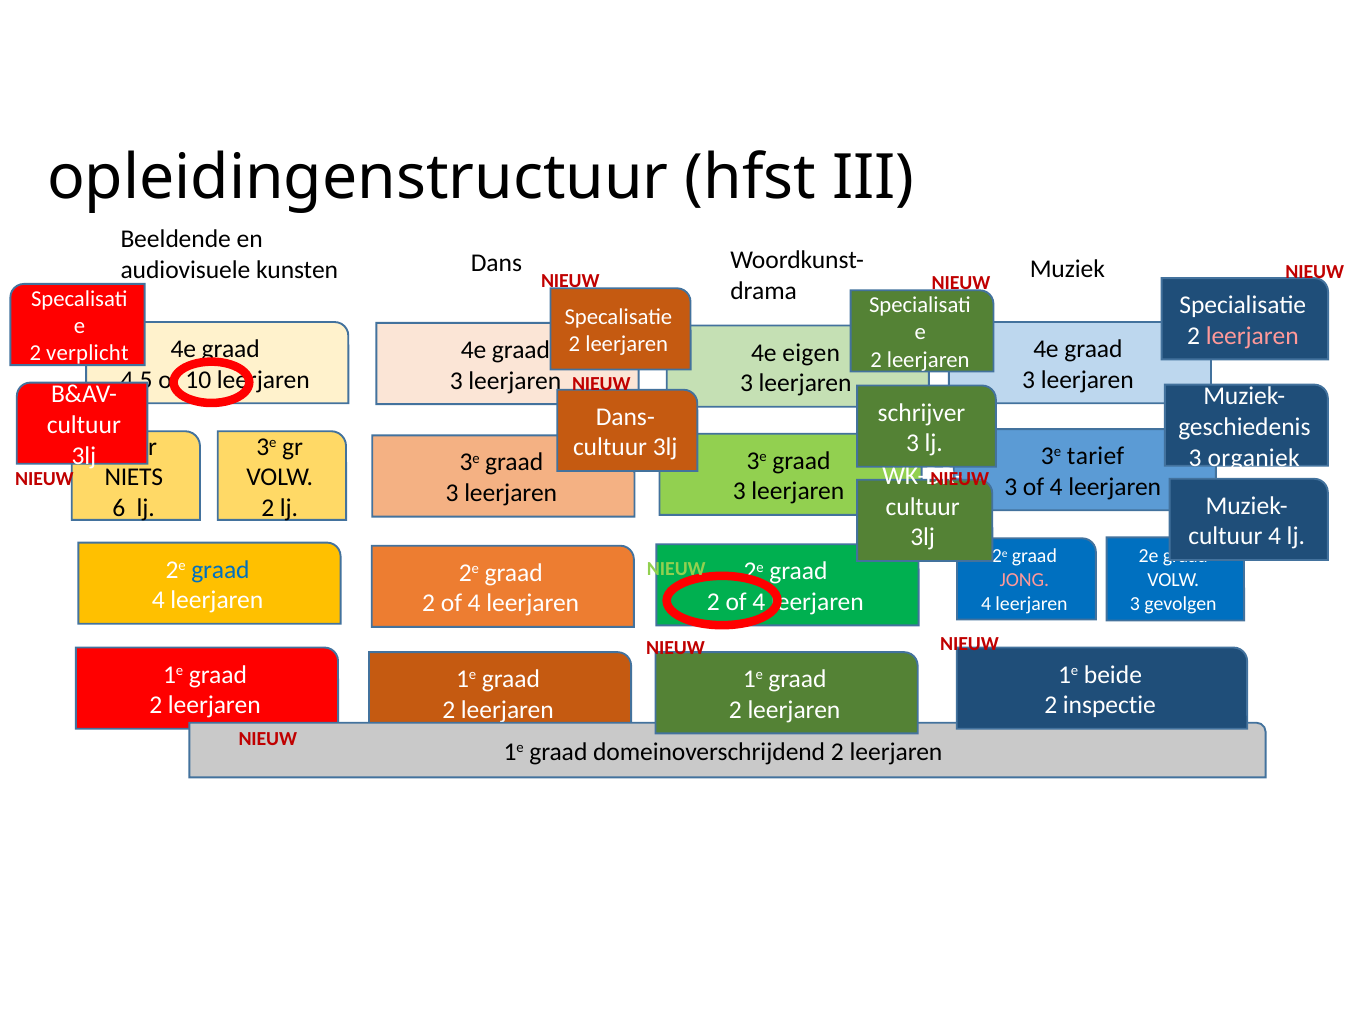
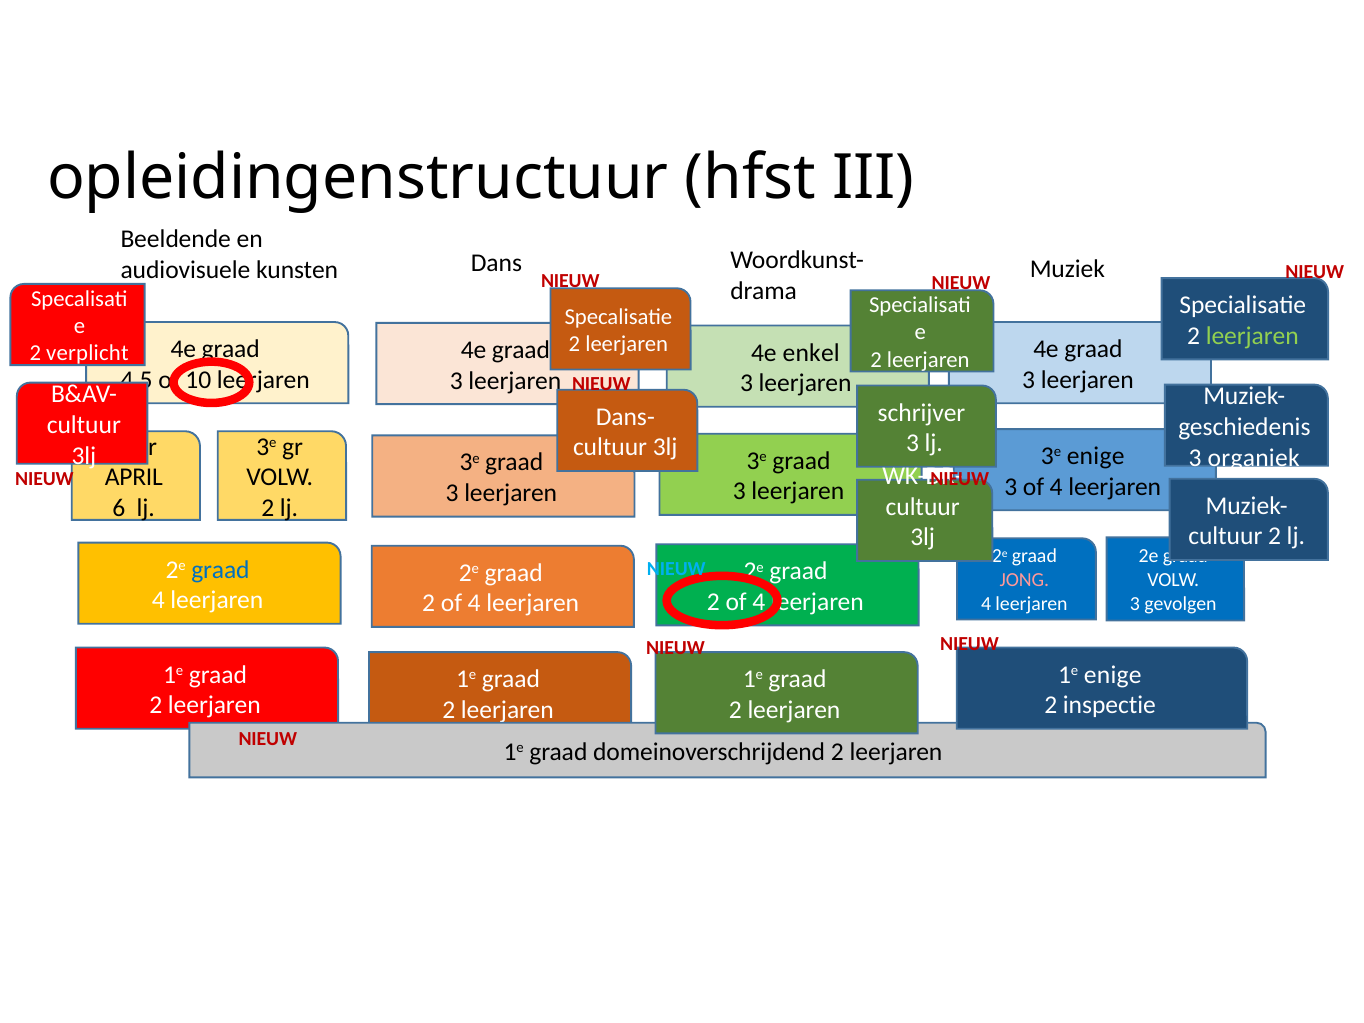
leerjaren colour: pink -> light green (1252, 336)
eigen: eigen -> enkel (811, 353)
3e tarief: tarief -> enige (1096, 456)
NIETS: NIETS -> APRIL (134, 477)
4: 4 -> 2 (1275, 537)
NIEUW colour: light green -> light blue (676, 569)
1e beide: beide -> enige (1113, 675)
